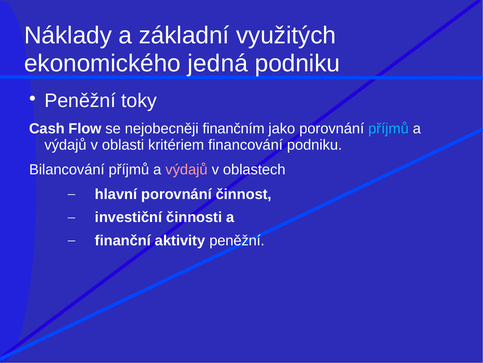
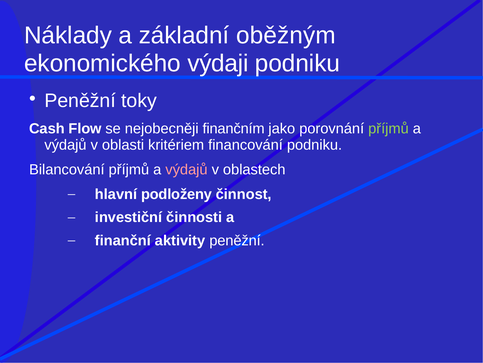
využitých: využitých -> oběžným (286, 35)
jedná: jedná -> výdaji (218, 63)
příjmů colour: light blue -> light green (388, 128)
hlavní porovnání: porovnání -> podloženy (177, 194)
